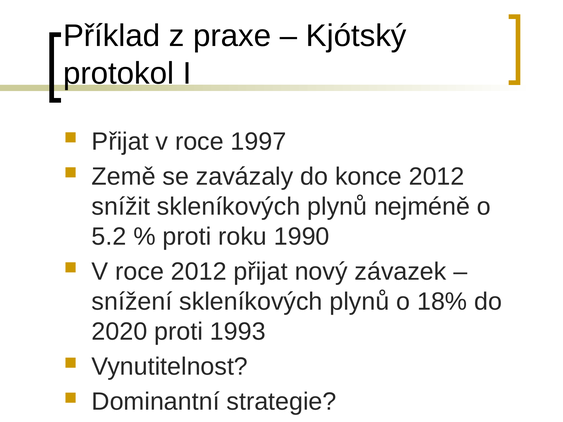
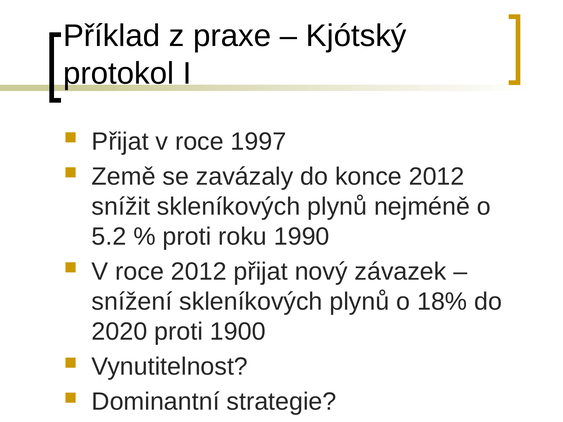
1993: 1993 -> 1900 (238, 332)
